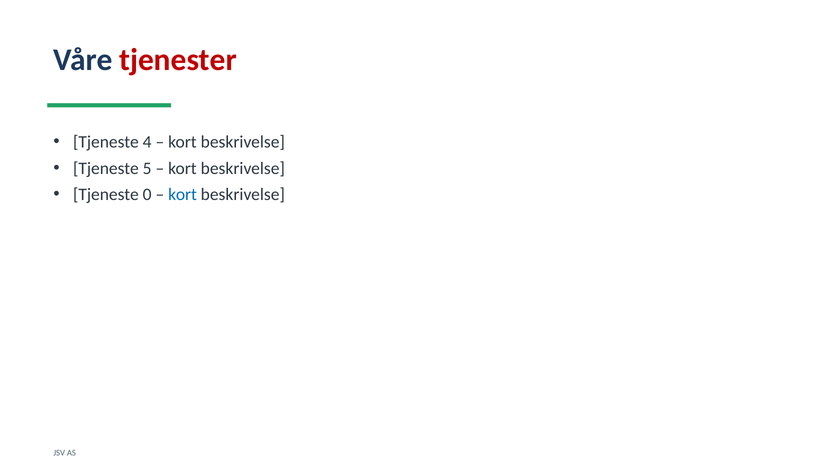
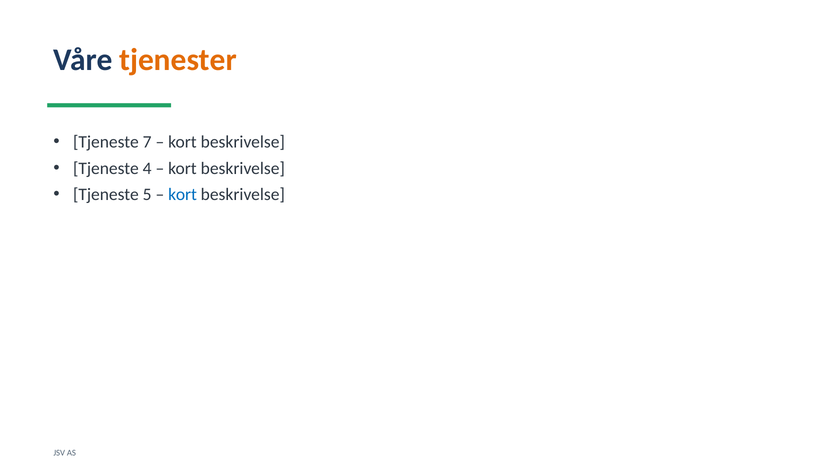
tjenester colour: red -> orange (178, 60)
4: 4 -> 7 (147, 142)
5: 5 -> 4 (147, 168)
0: 0 -> 5 (147, 195)
